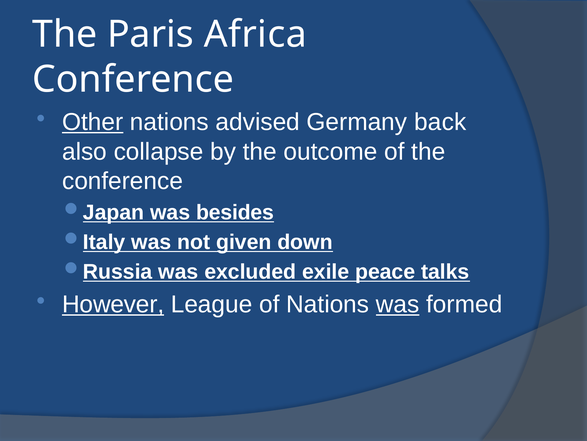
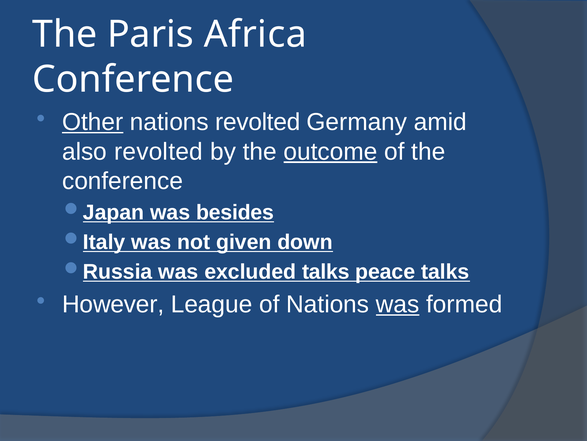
nations advised: advised -> revolted (258, 122)
back: back -> amid (440, 122)
also collapse: collapse -> revolted (158, 151)
outcome underline: none -> present (331, 151)
excluded exile: exile -> talks (326, 271)
However underline: present -> none (113, 304)
